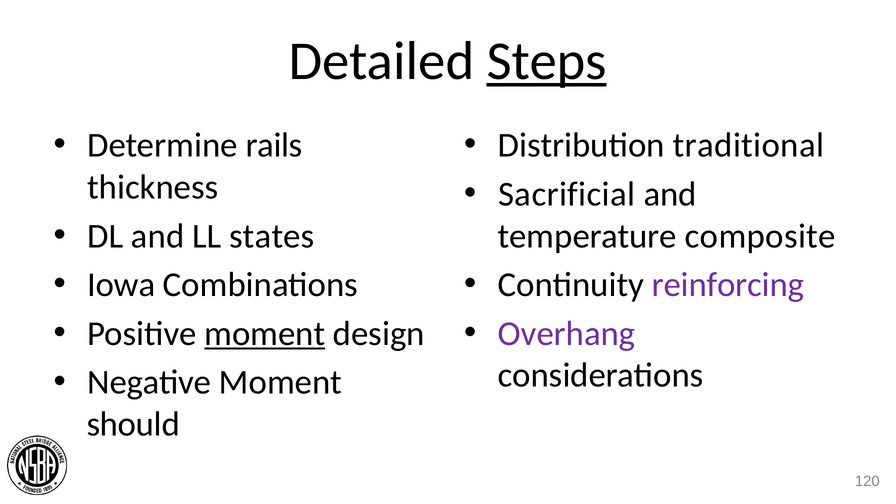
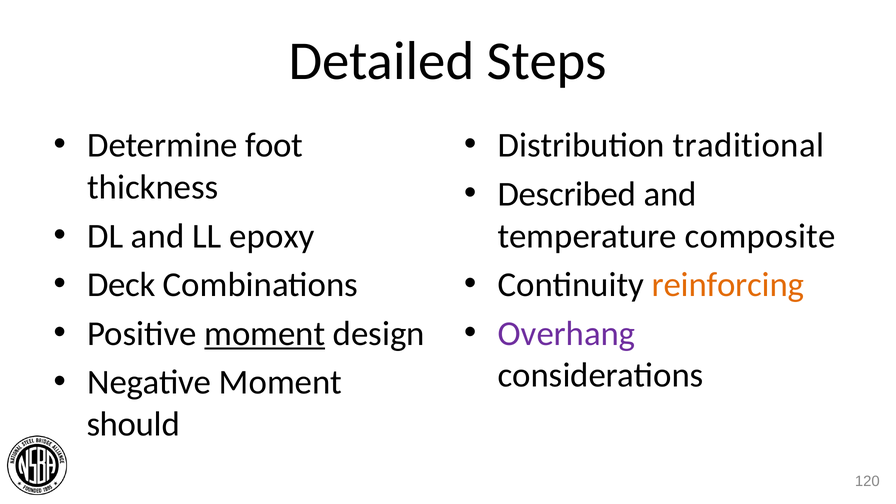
Steps underline: present -> none (547, 61)
rails: rails -> foot (274, 145)
Sacrificial: Sacrificial -> Described (567, 194)
states: states -> epoxy (272, 236)
Iowa: Iowa -> Deck (121, 285)
reinforcing colour: purple -> orange (728, 285)
